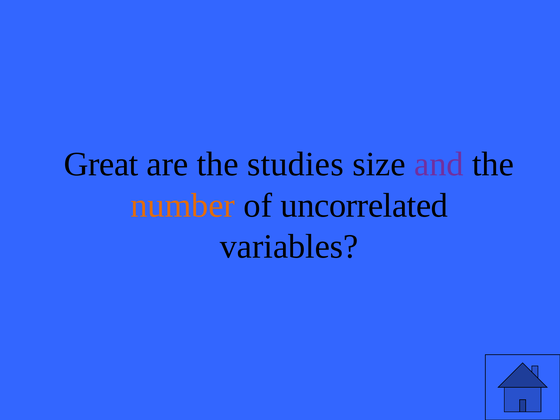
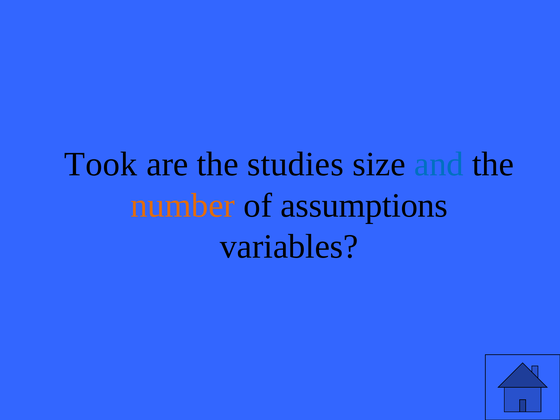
Great: Great -> Took (101, 164)
and colour: purple -> blue (439, 164)
uncorrelated: uncorrelated -> assumptions (364, 205)
